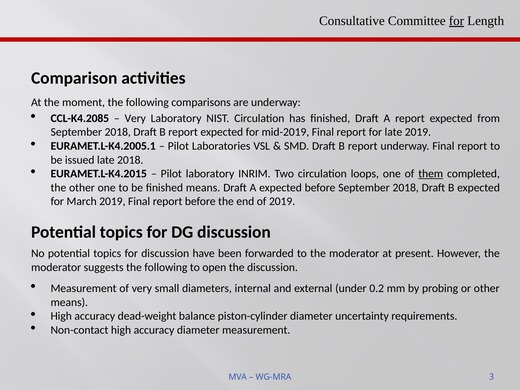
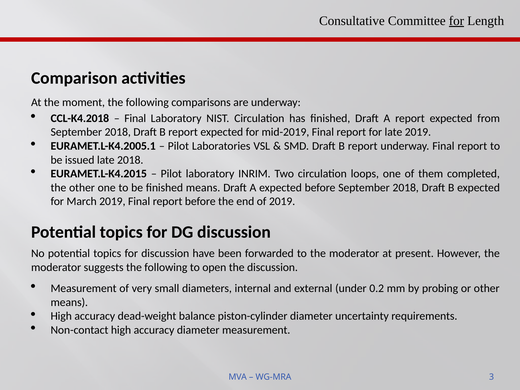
CCL-K4.2085: CCL-K4.2085 -> CCL-K4.2018 (80, 118)
Very: Very -> Final (135, 118)
them underline: present -> none (431, 174)
